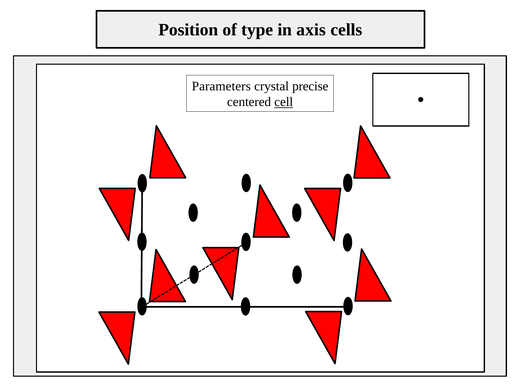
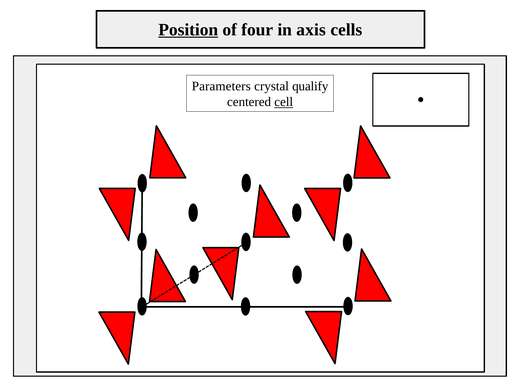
Position underline: none -> present (188, 30)
type: type -> four (257, 30)
precise: precise -> qualify (310, 86)
